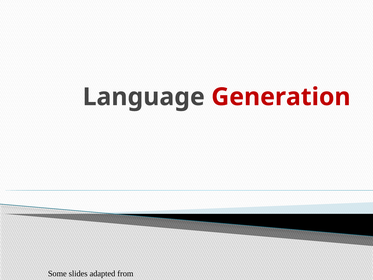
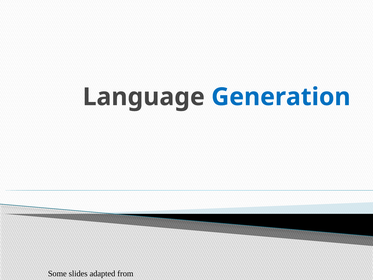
Generation colour: red -> blue (281, 97)
